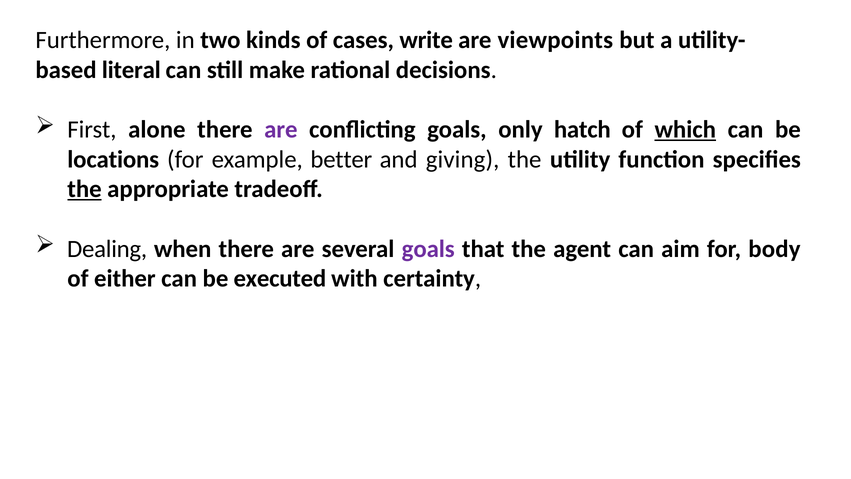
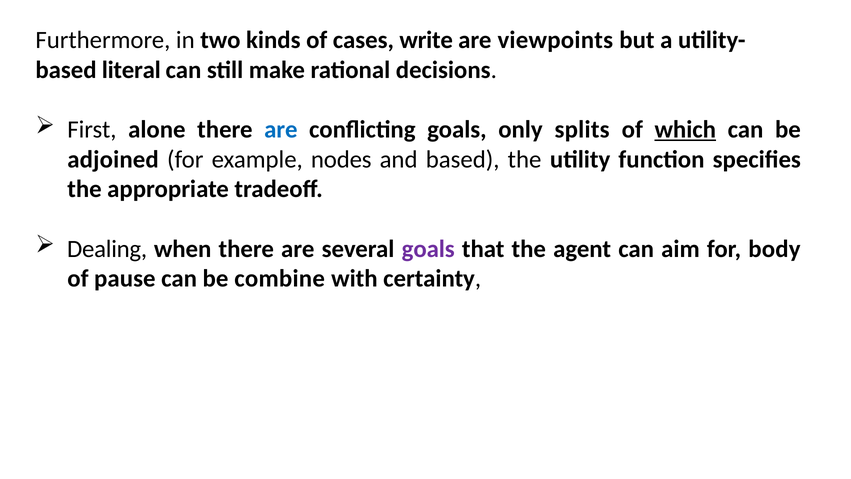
are colour: purple -> blue (281, 129)
hatch: hatch -> splits (582, 129)
locations: locations -> adjoined (113, 159)
better: better -> nodes (341, 159)
and giving: giving -> based (463, 159)
the underline: present -> none (85, 189)
either: either -> pause (125, 278)
executed: executed -> combine (280, 278)
